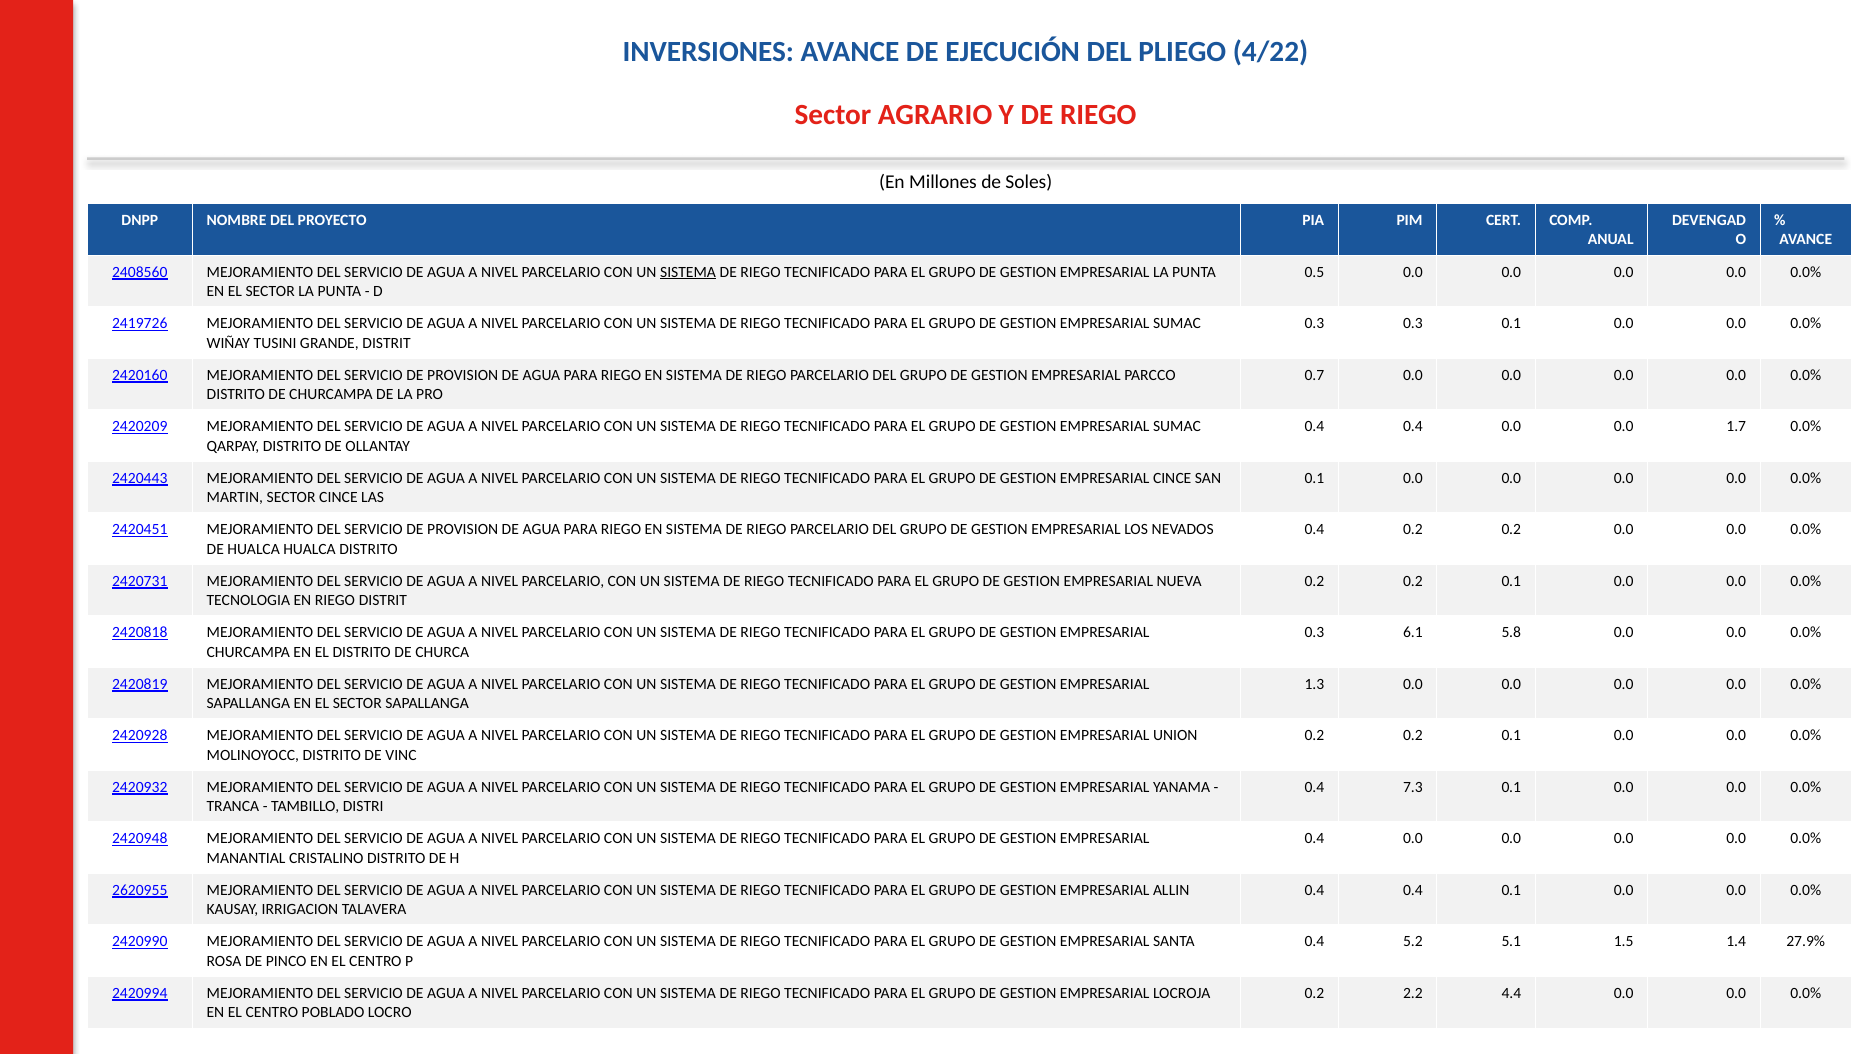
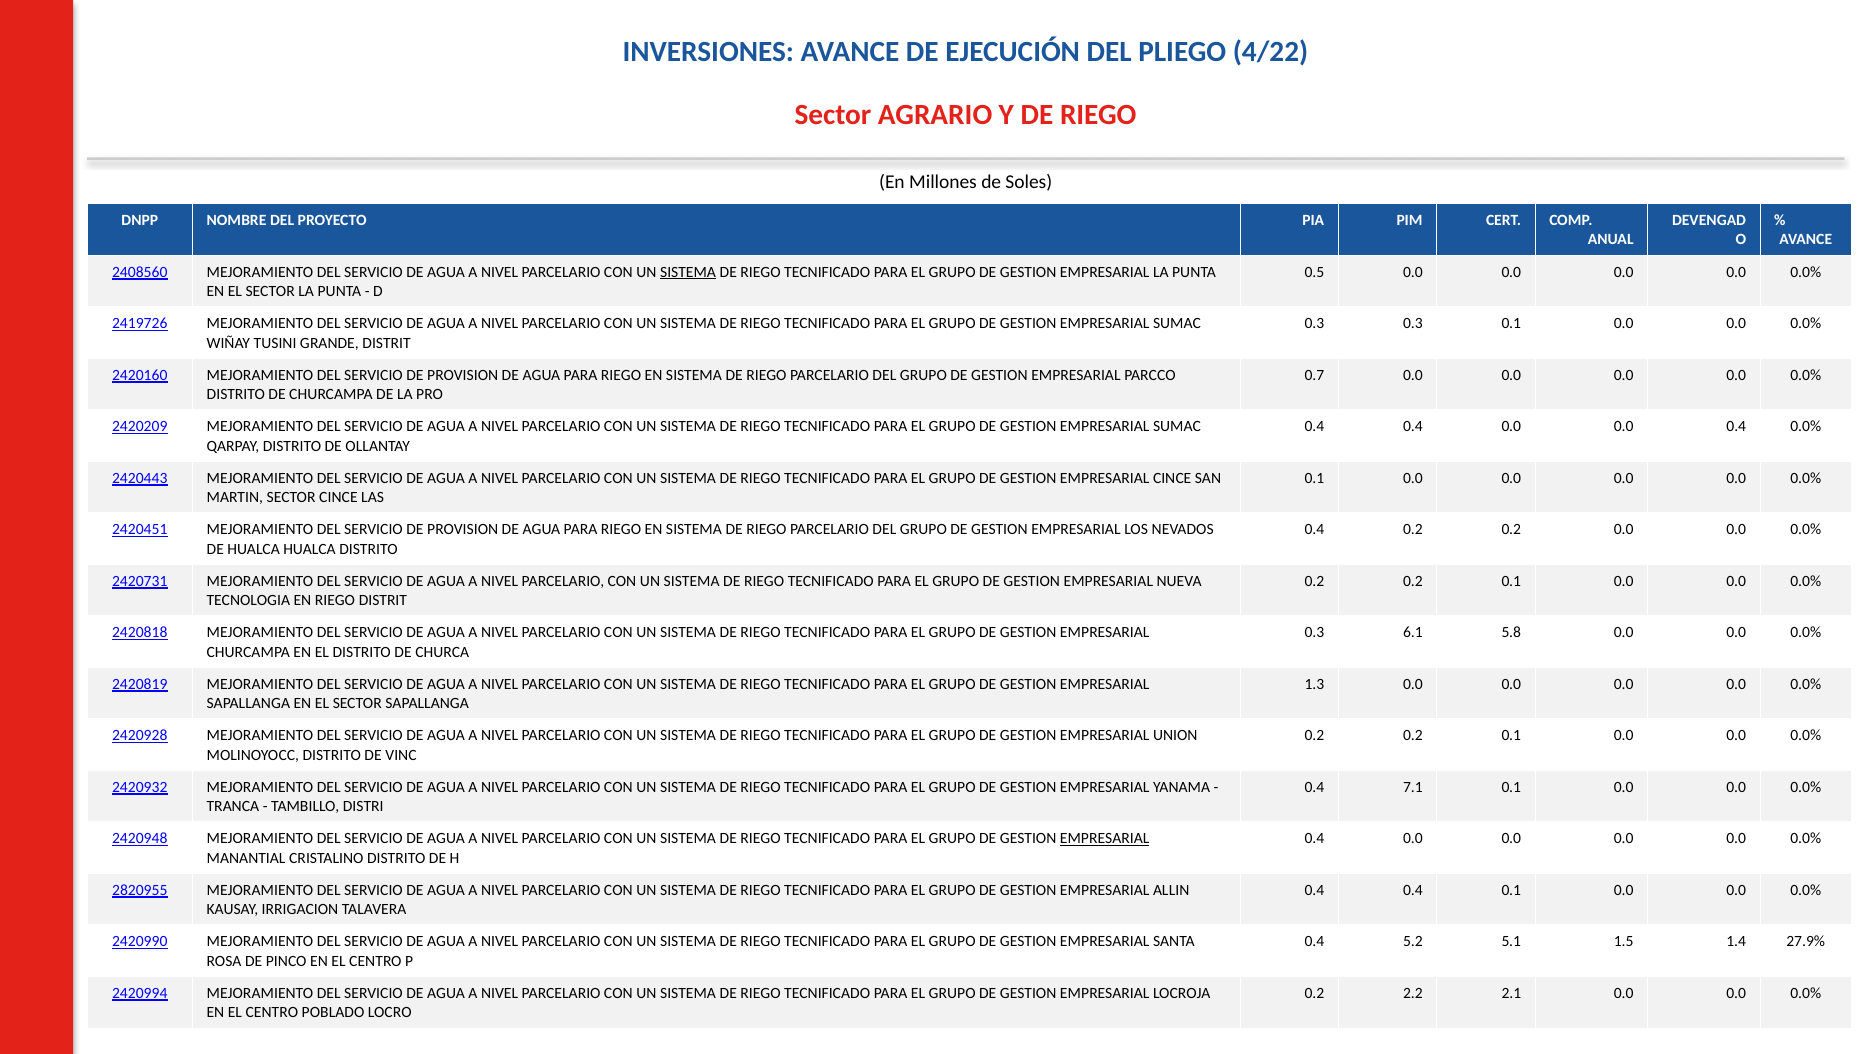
0.0 1.7: 1.7 -> 0.4 (1736, 427)
7.3: 7.3 -> 7.1 (1413, 788)
EMPRESARIAL underline: none -> present (1105, 839)
2620955: 2620955 -> 2820955 (140, 891)
4.4: 4.4 -> 2.1 (1511, 994)
